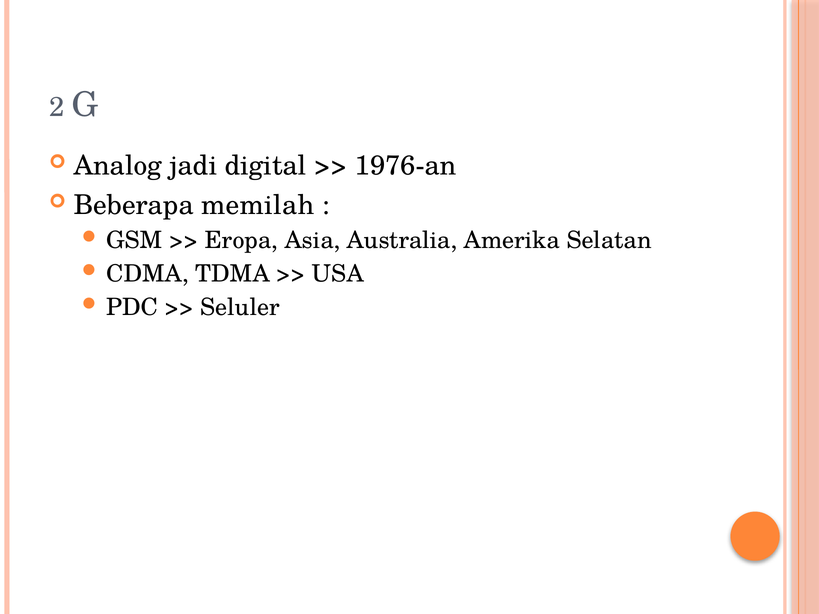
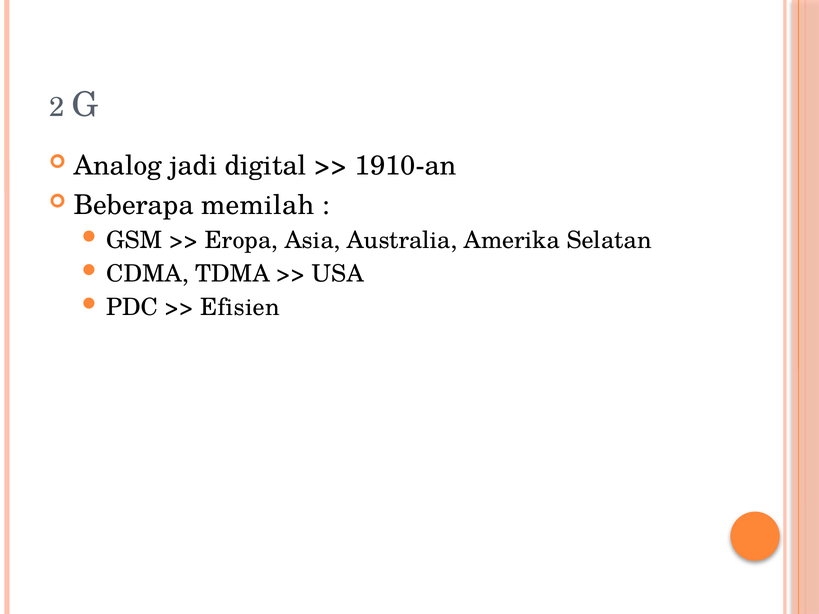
1976-an: 1976-an -> 1910-an (406, 166)
Seluler: Seluler -> Efisien (240, 307)
